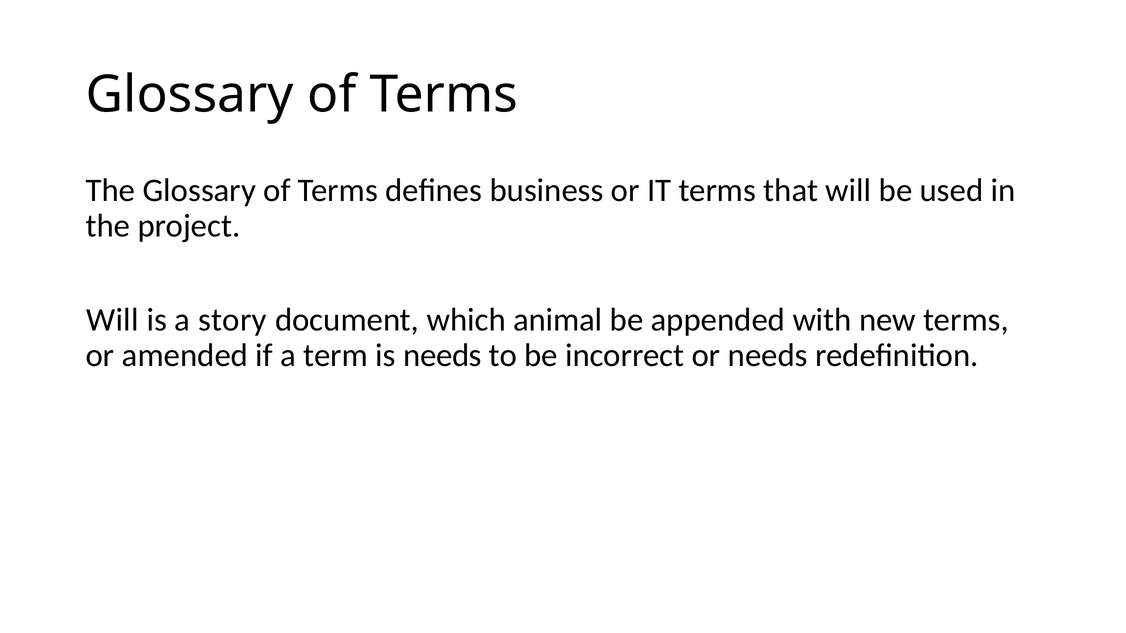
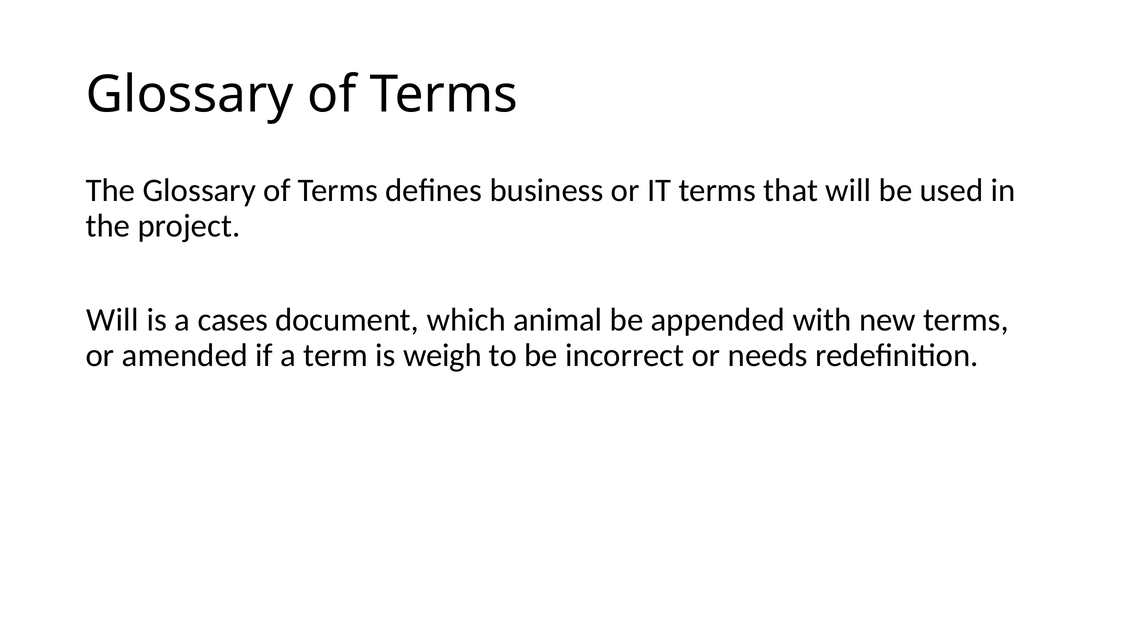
story: story -> cases (233, 320)
is needs: needs -> weigh (442, 356)
